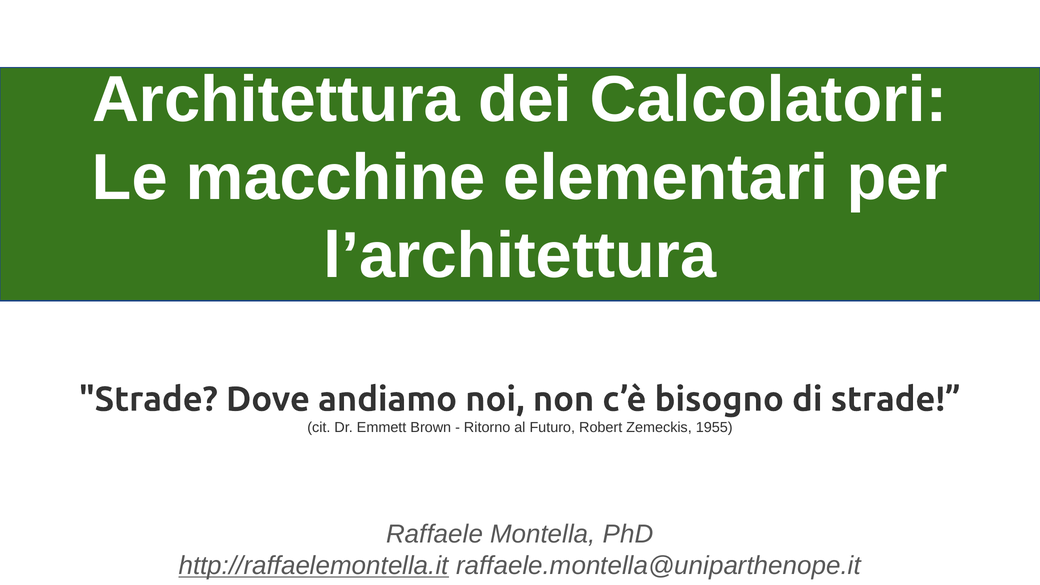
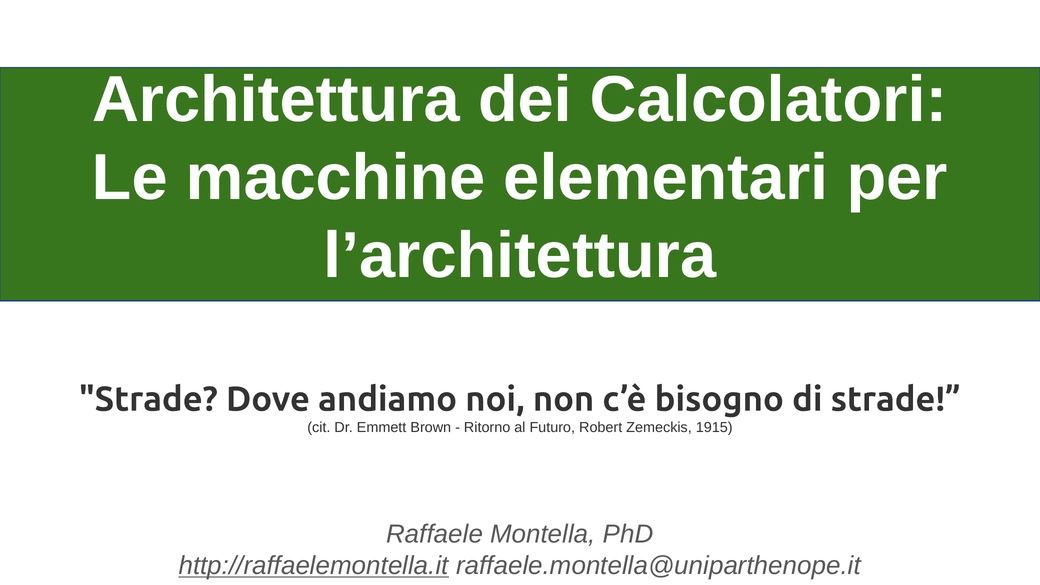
1955: 1955 -> 1915 (714, 427)
